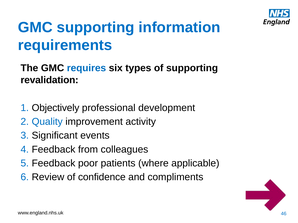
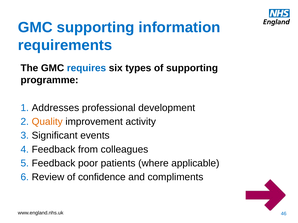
revalidation: revalidation -> programme (49, 80)
Objectively: Objectively -> Addresses (55, 108)
Quality colour: blue -> orange (47, 122)
